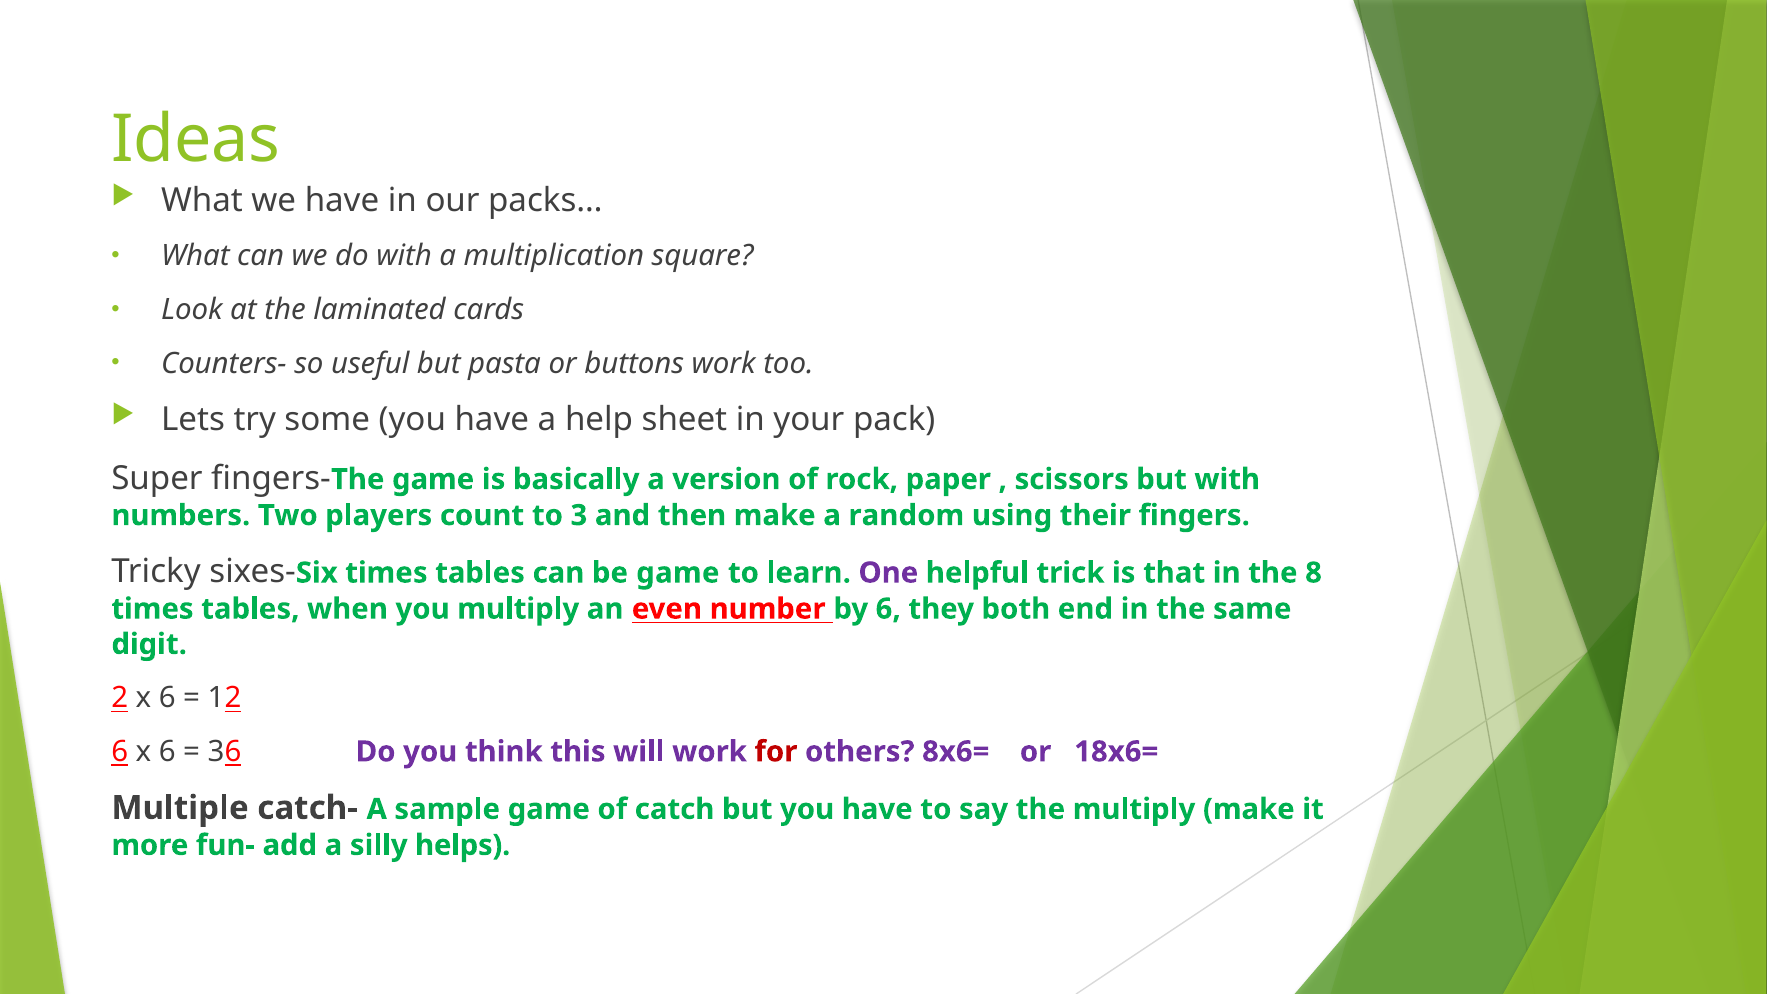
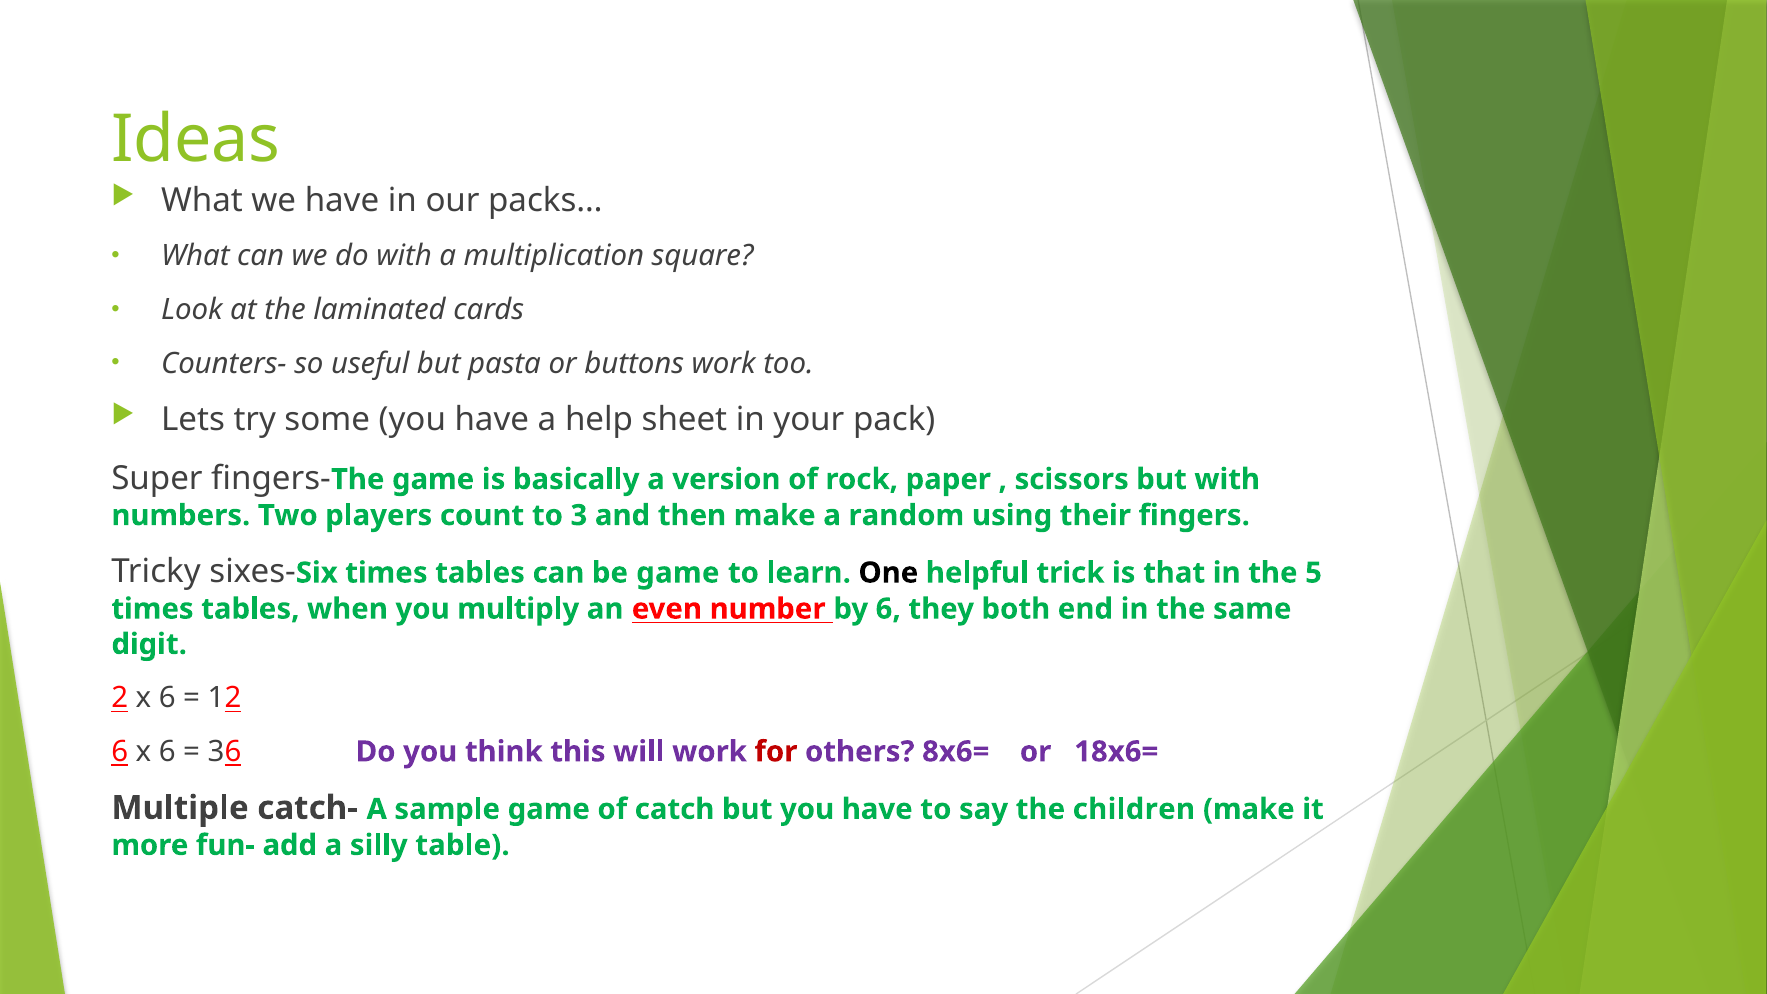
One colour: purple -> black (888, 573)
8: 8 -> 5 (1314, 573)
the multiply: multiply -> children (1134, 809)
helps: helps -> table (462, 845)
